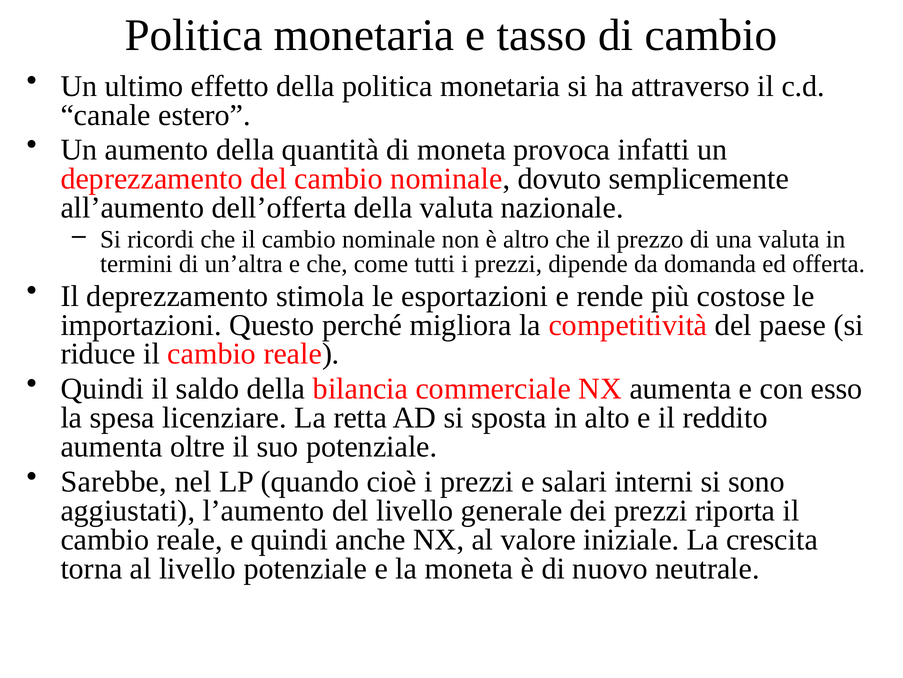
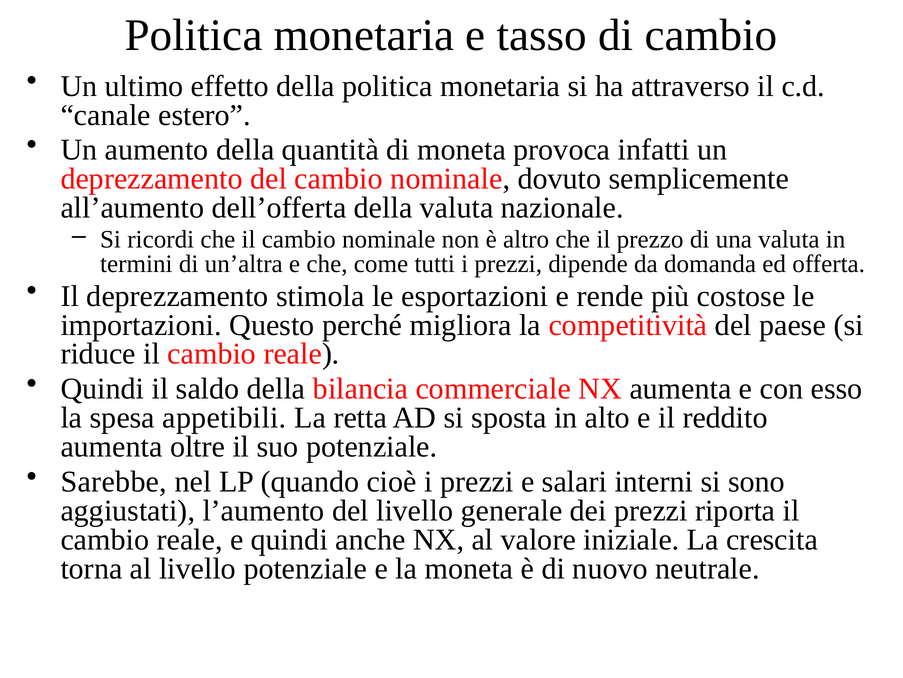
licenziare: licenziare -> appetibili (224, 417)
